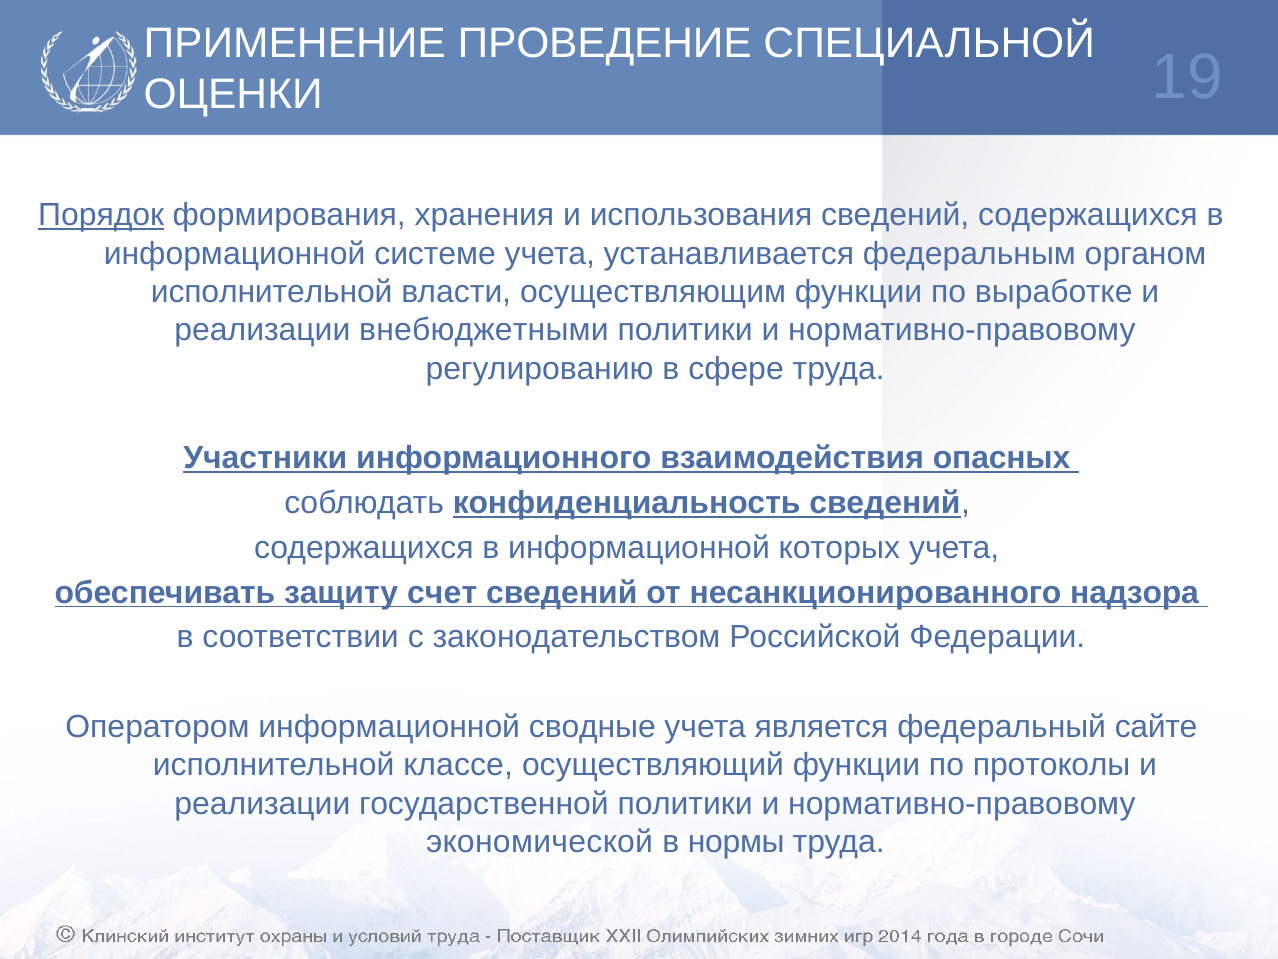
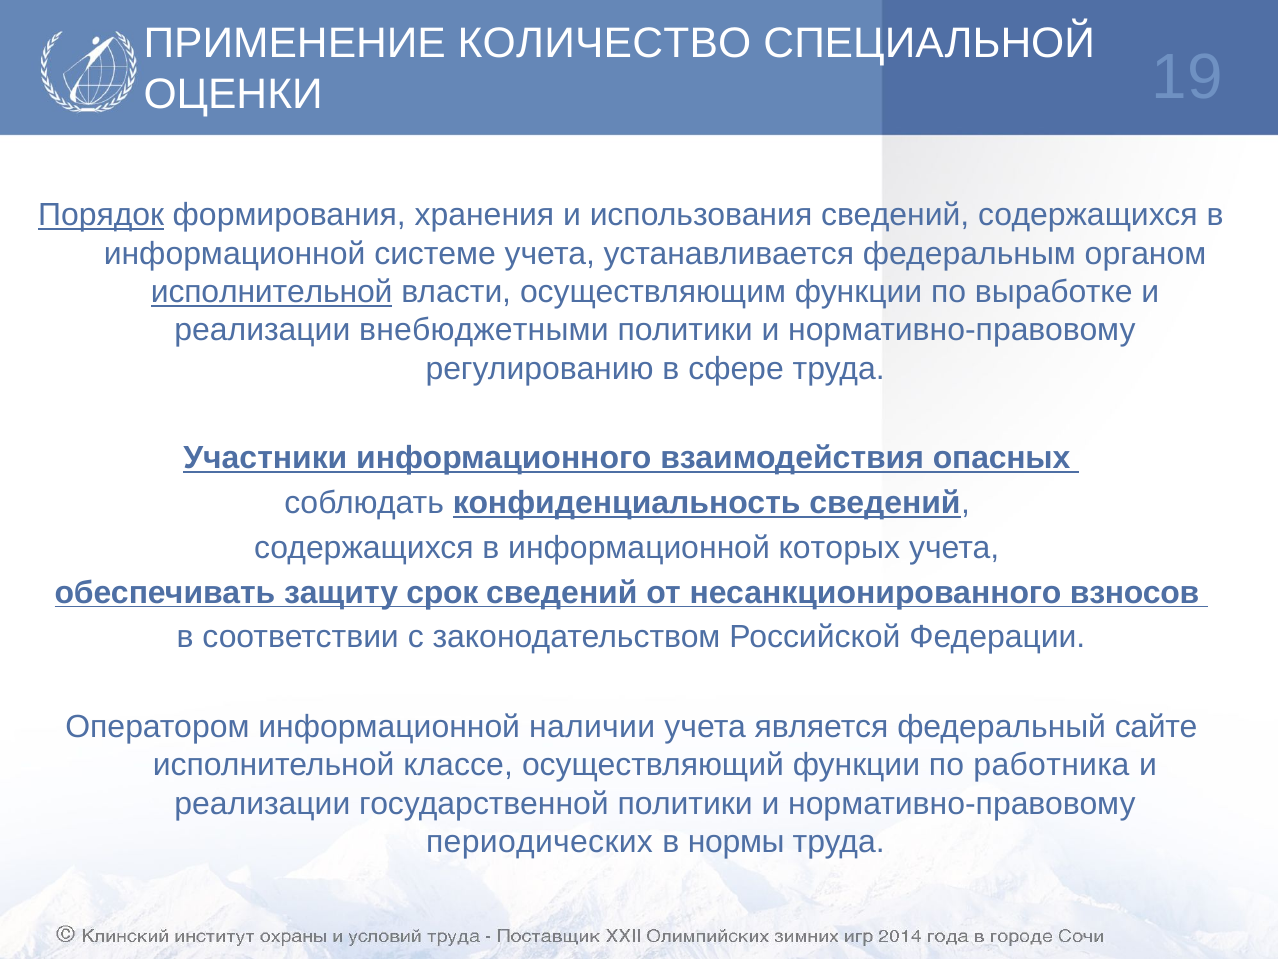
ПРОВЕДЕНИЕ: ПРОВЕДЕНИЕ -> КОЛИЧЕСТВО (604, 43)
исполнительной underline: none -> present (272, 292)
счет: счет -> срок (442, 592)
надзора: надзора -> взносов (1135, 592)
сводные: сводные -> наличии (592, 726)
протоколы: протоколы -> работника (1051, 765)
экономической: экономической -> периодических (540, 841)
